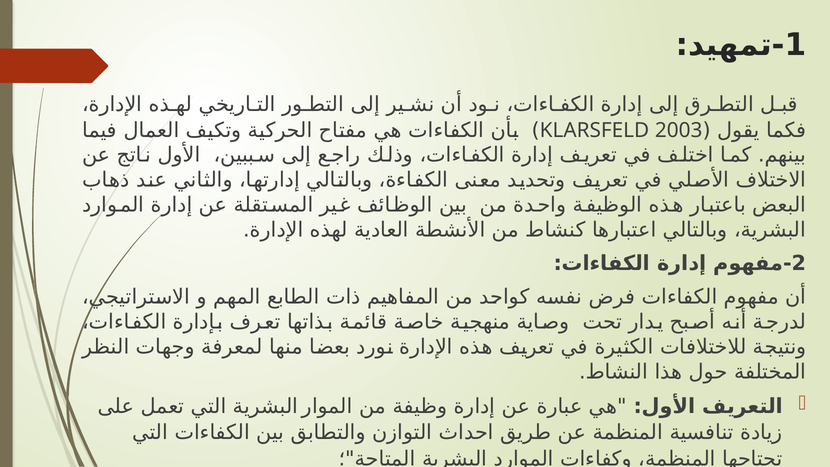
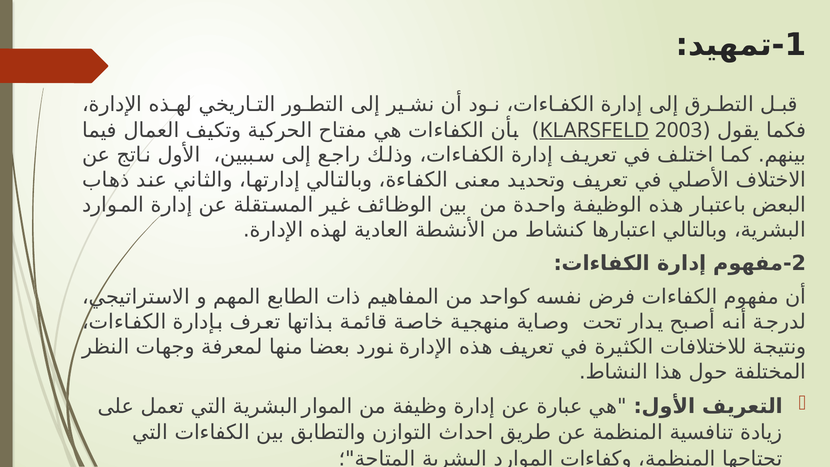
KLARSFELD underline: none -> present (594, 130)
